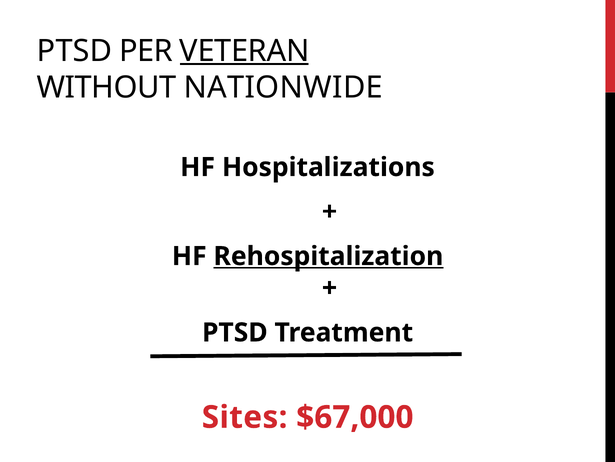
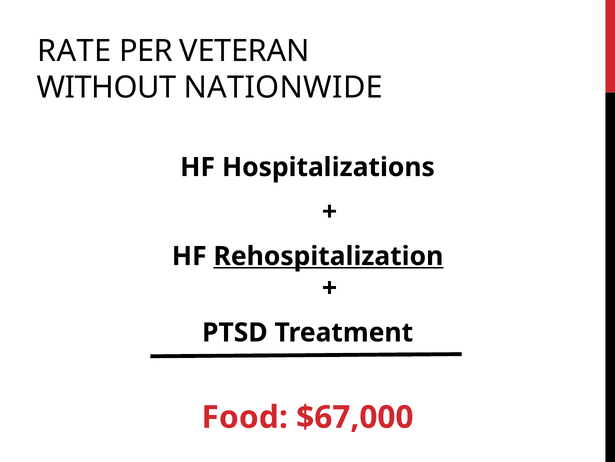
PTSD: PTSD -> RATE (74, 51)
VETERAN underline: present -> none (244, 51)
Sites: Sites -> Food (245, 417)
